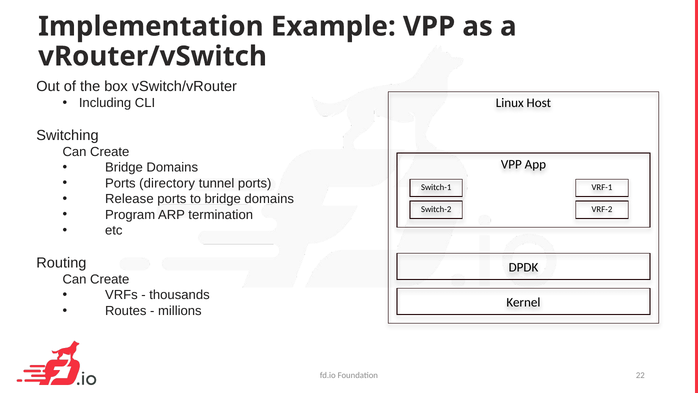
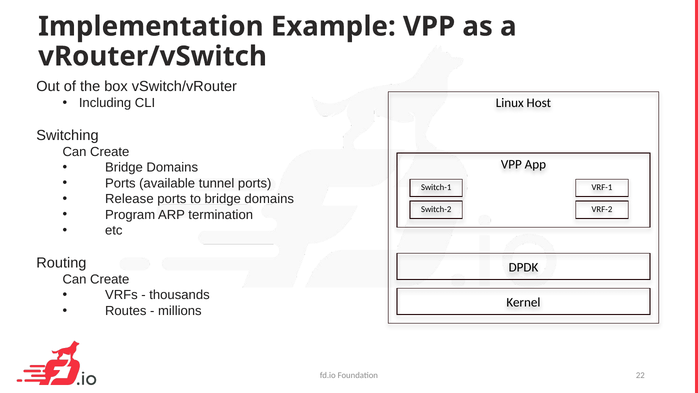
directory: directory -> available (167, 183)
